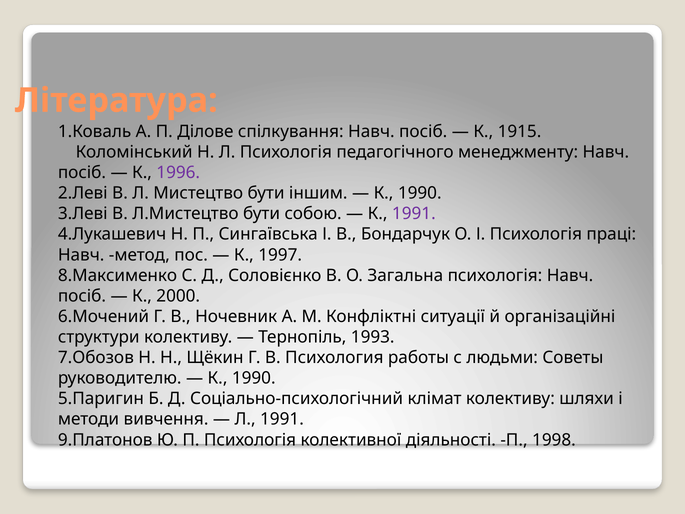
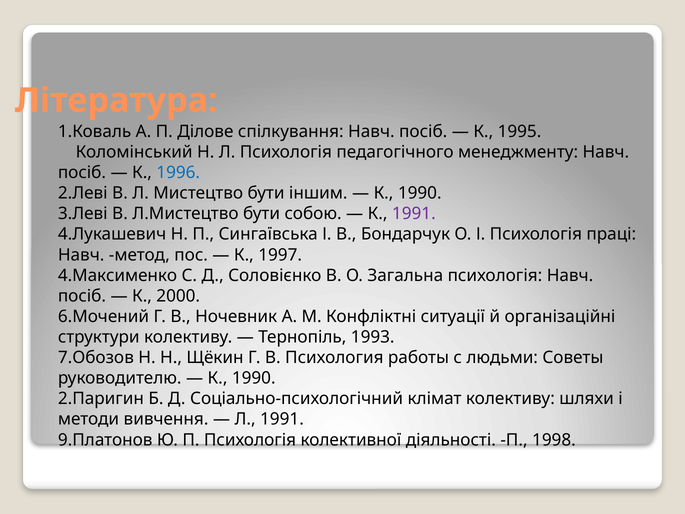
1915: 1915 -> 1995 (520, 131)
1996 colour: purple -> blue (178, 173)
8.Максименко: 8.Максименко -> 4.Максименко (118, 275)
5.Паригин: 5.Паригин -> 2.Паригин (101, 399)
